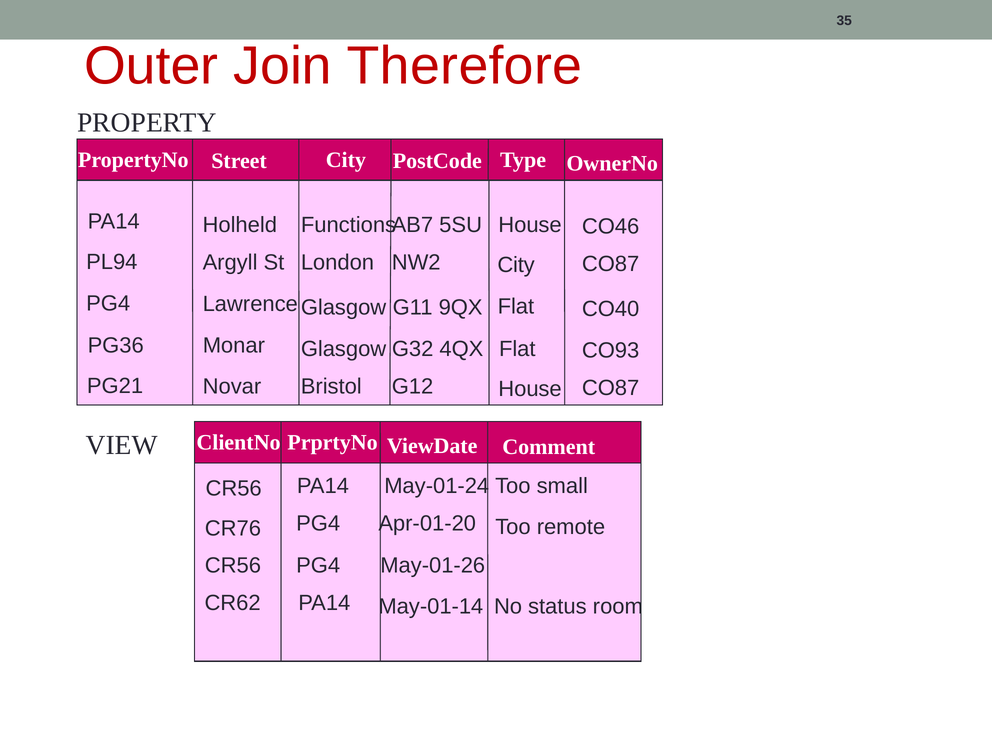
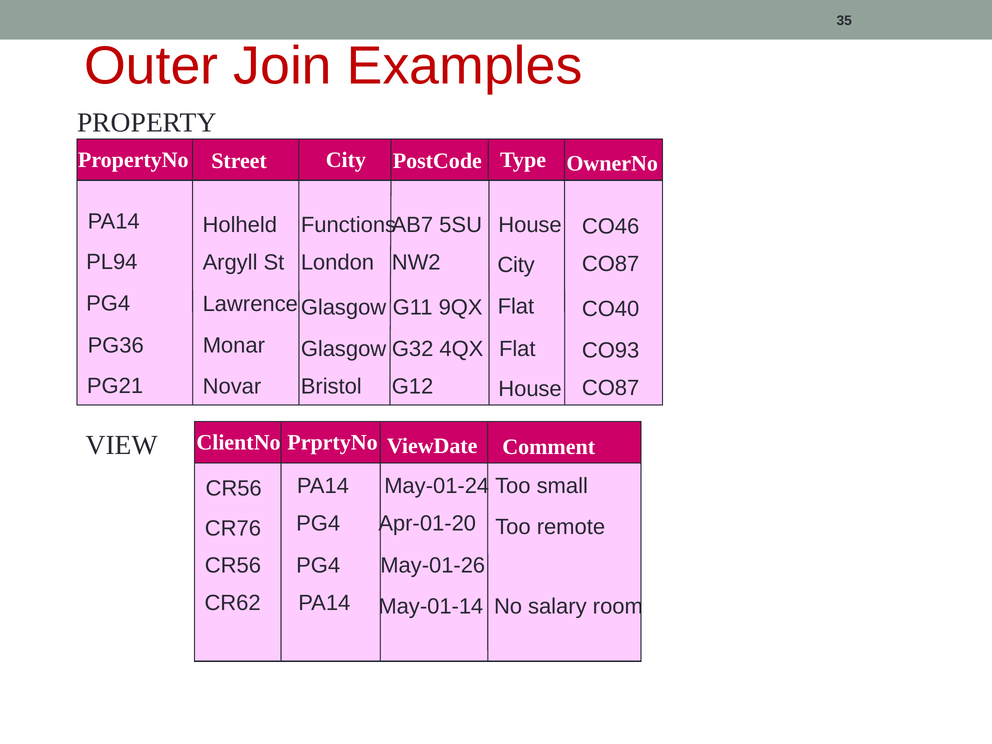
Therefore: Therefore -> Examples (465, 66)
status: status -> salary (557, 607)
